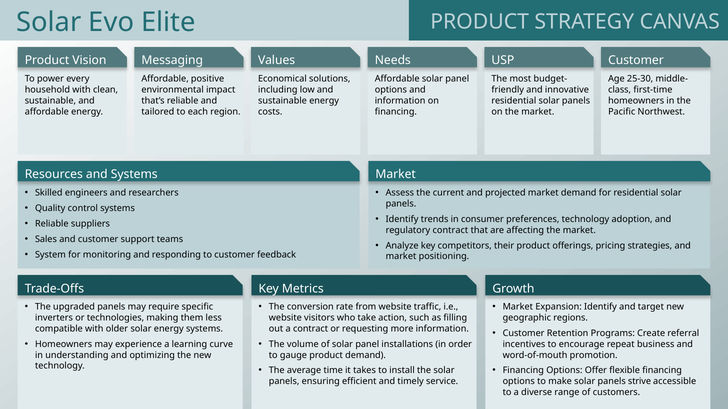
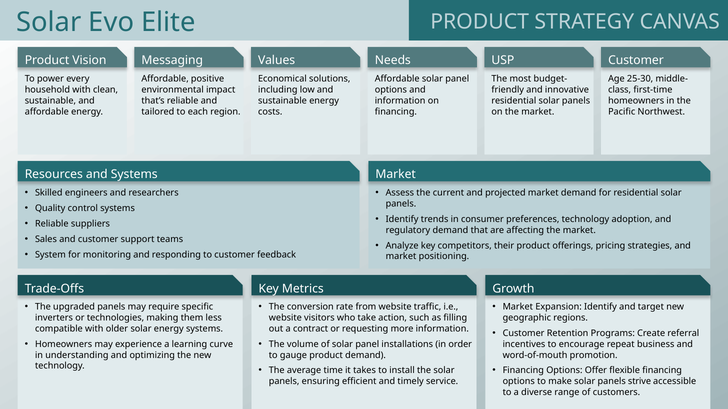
regulatory contract: contract -> demand (450, 230)
